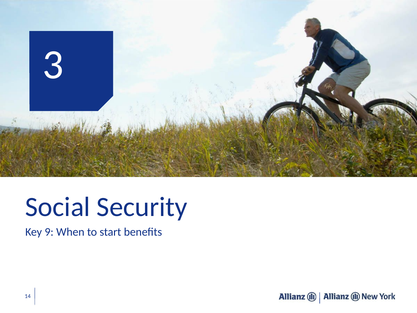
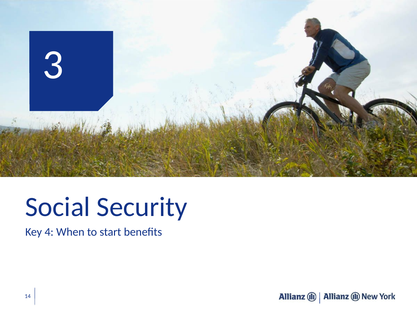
9: 9 -> 4 (49, 232)
